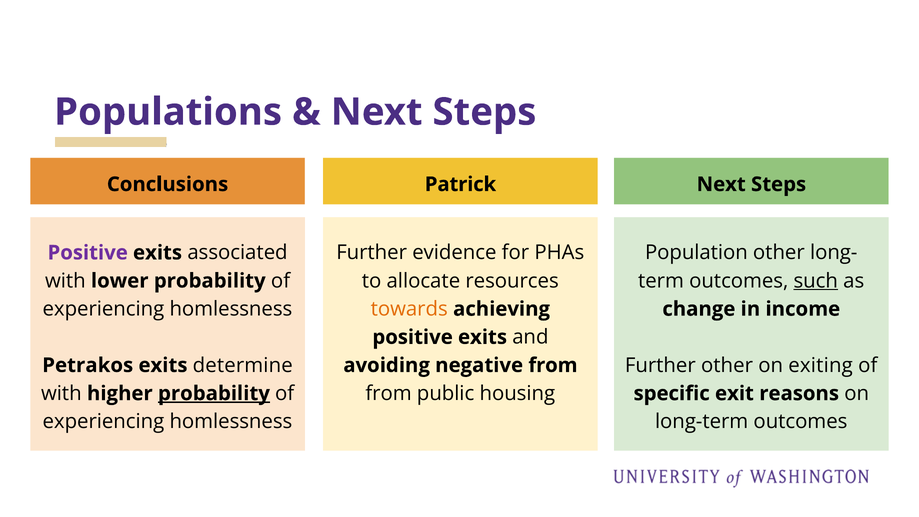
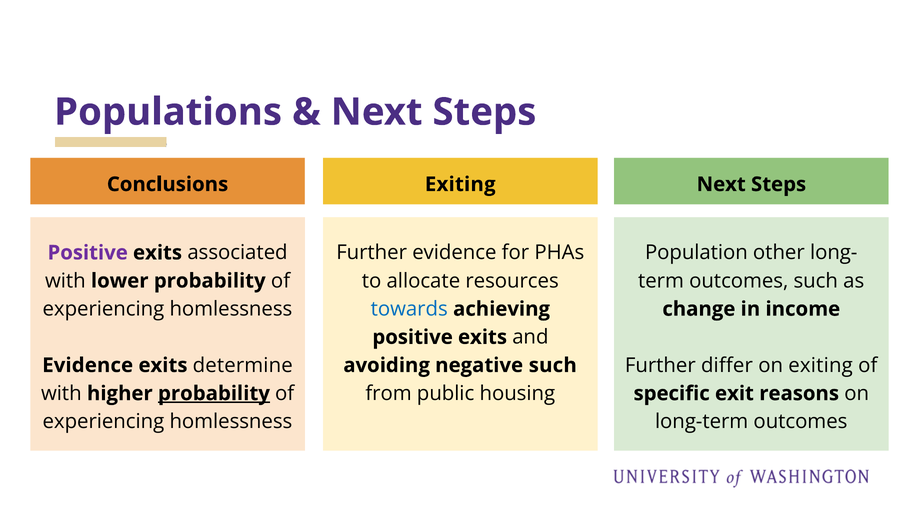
Conclusions Patrick: Patrick -> Exiting (460, 184)
such underline: present -> none (816, 281)
towards colour: orange -> blue (409, 309)
Petrakos: Petrakos -> Evidence (88, 365)
negative from: from -> such (553, 365)
Further other: other -> differ (727, 365)
